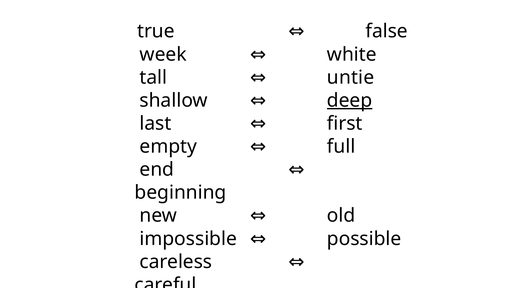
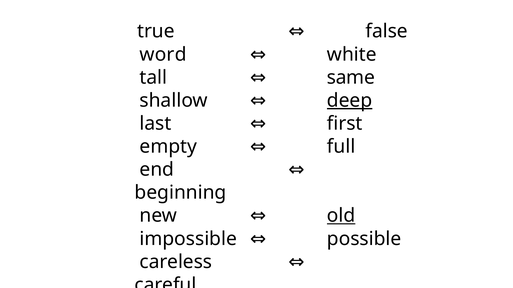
week: week -> word (163, 54)
untie: untie -> same (351, 78)
old underline: none -> present (341, 216)
